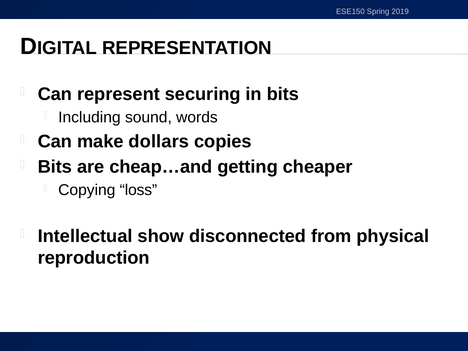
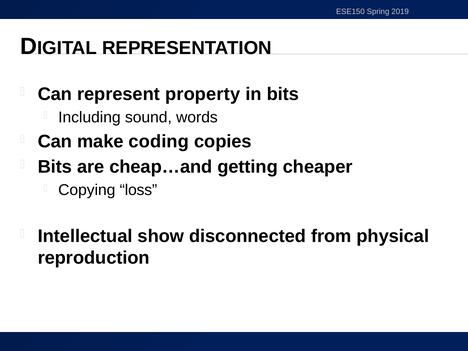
securing: securing -> property (203, 94)
dollars: dollars -> coding (159, 141)
